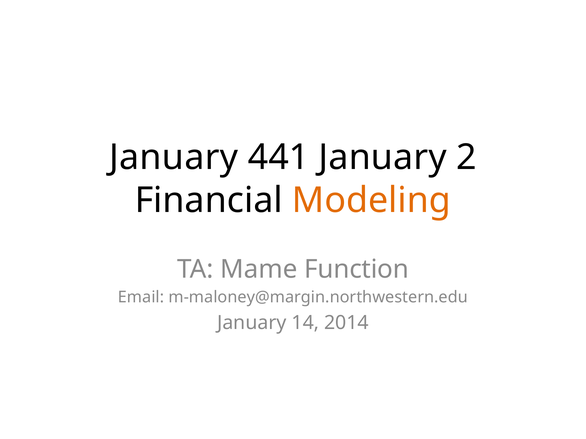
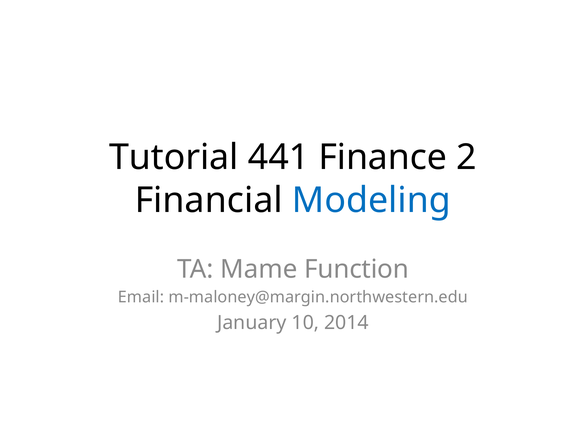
January: January -> Tutorial (174, 157)
441 January: January -> Finance (383, 157)
Modeling colour: orange -> blue (371, 200)
14: 14 -> 10 (305, 323)
